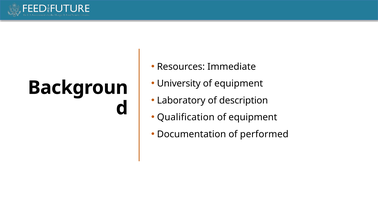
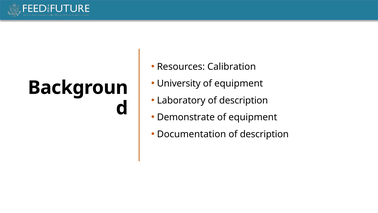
Immediate: Immediate -> Calibration (232, 67)
Qualification: Qualification -> Demonstrate (186, 117)
Documentation of performed: performed -> description (264, 134)
